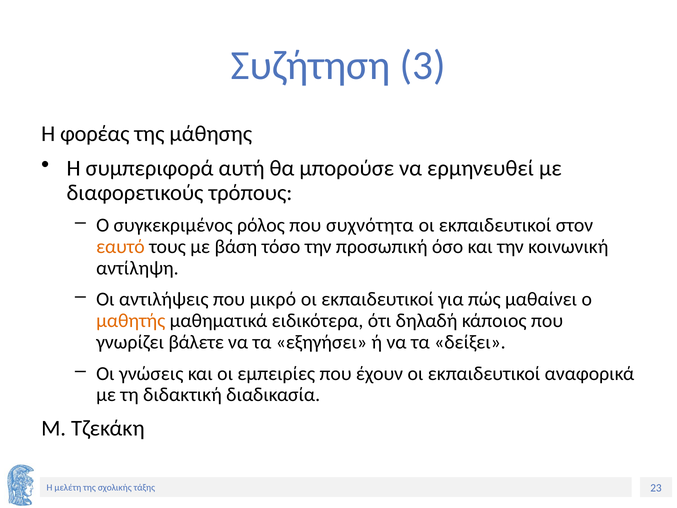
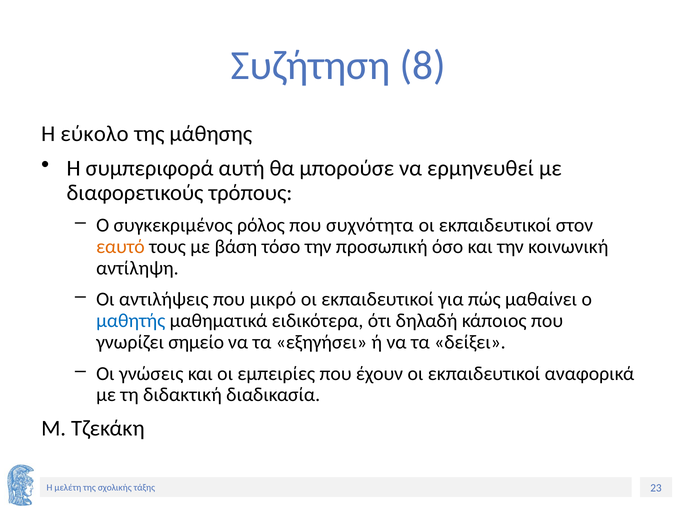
3: 3 -> 8 (423, 66)
φορέας: φορέας -> εύκολο (95, 134)
μαθητής colour: orange -> blue (131, 321)
βάλετε: βάλετε -> σημείο (196, 342)
